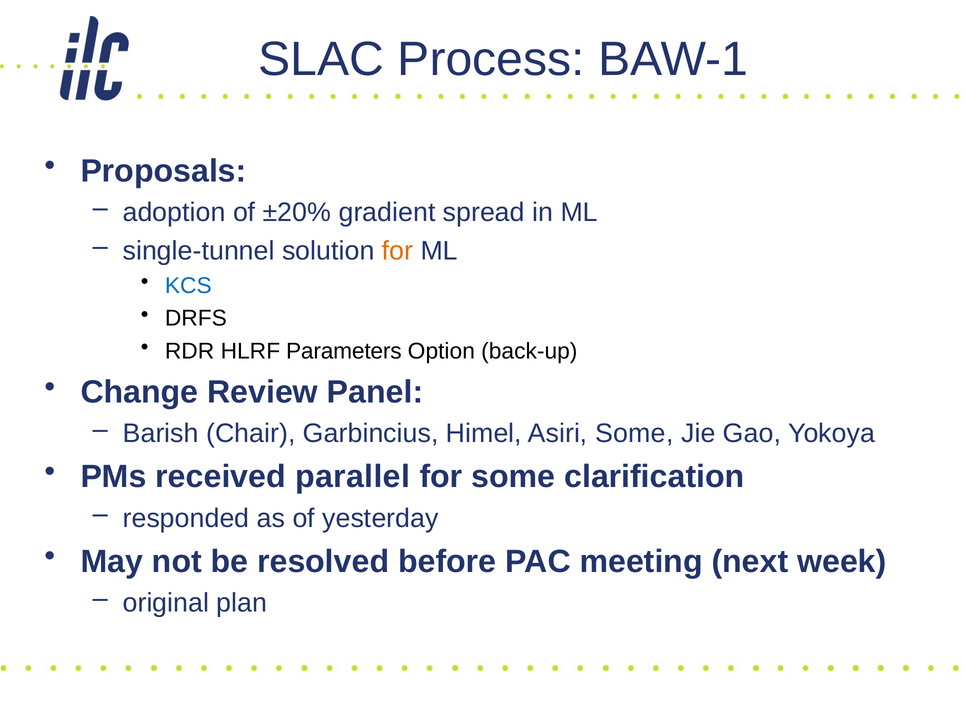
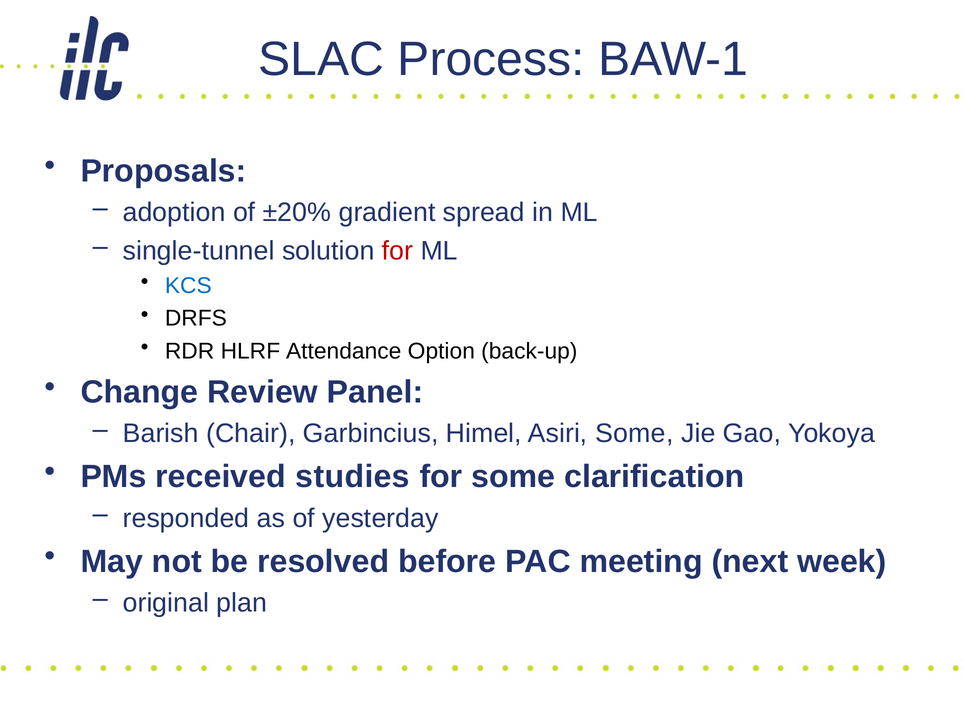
for colour: orange -> red (398, 251)
Parameters: Parameters -> Attendance (344, 351)
parallel: parallel -> studies (353, 477)
